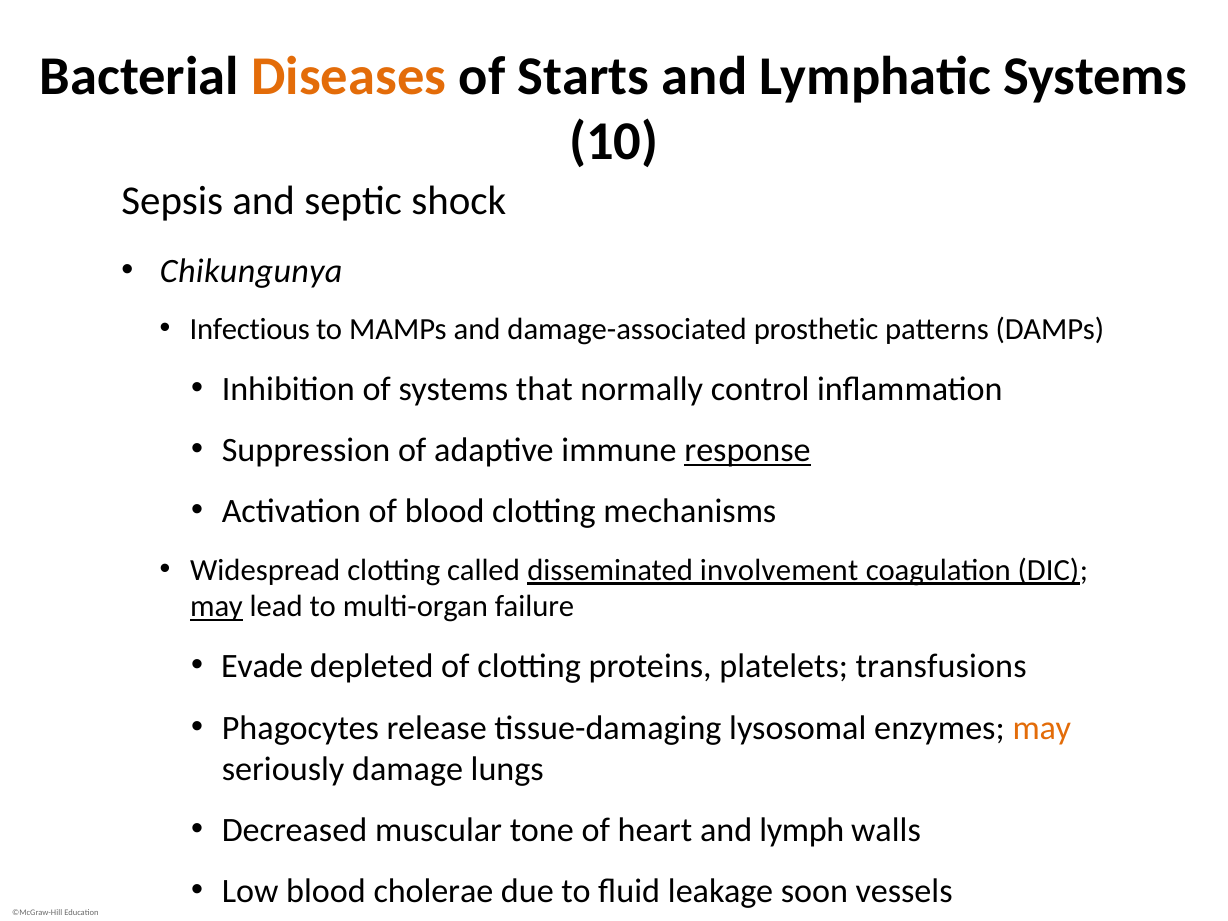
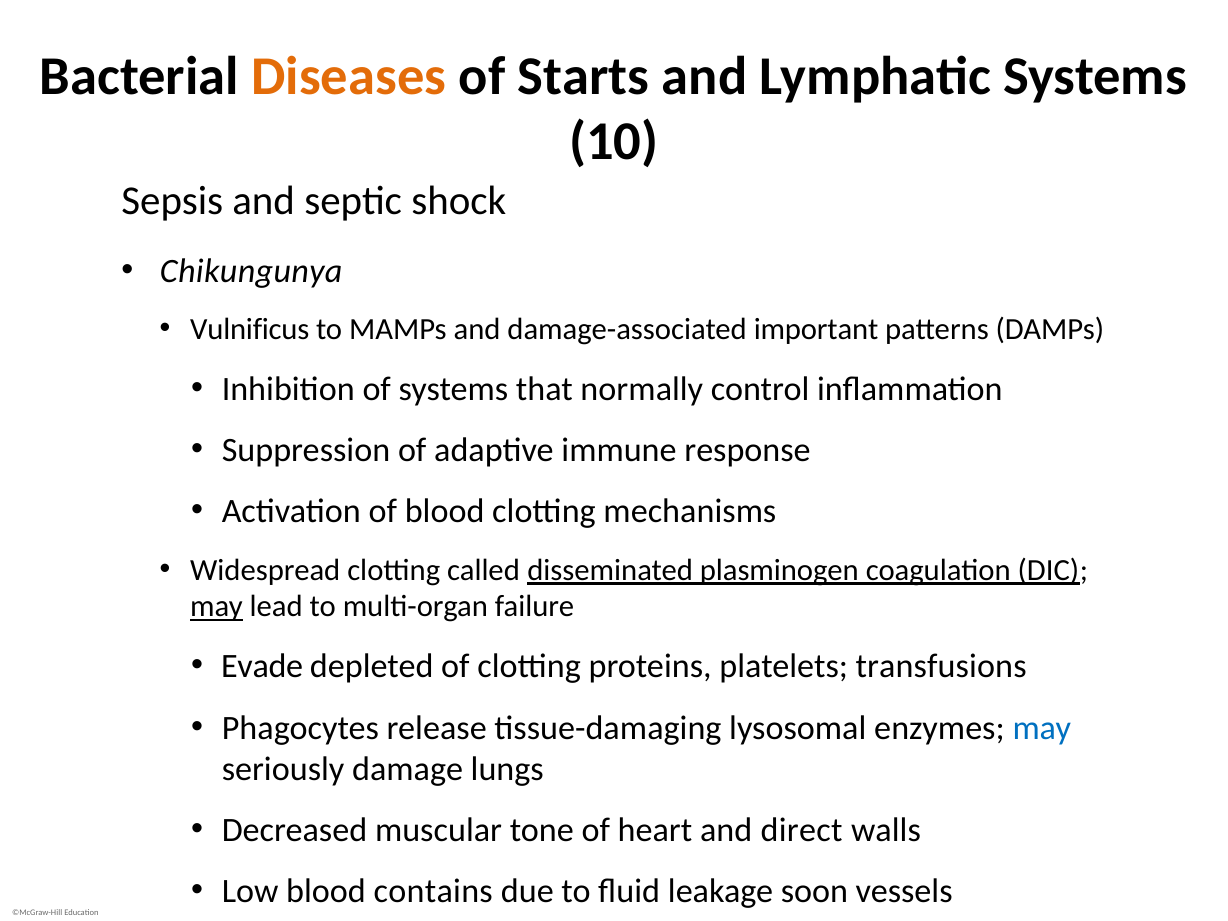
Infectious: Infectious -> Vulnificus (250, 329)
prosthetic: prosthetic -> important (816, 329)
response underline: present -> none (748, 450)
involvement: involvement -> plasminogen (779, 570)
may colour: orange -> blue (1042, 728)
lymph: lymph -> direct (802, 830)
cholerae: cholerae -> contains (433, 892)
